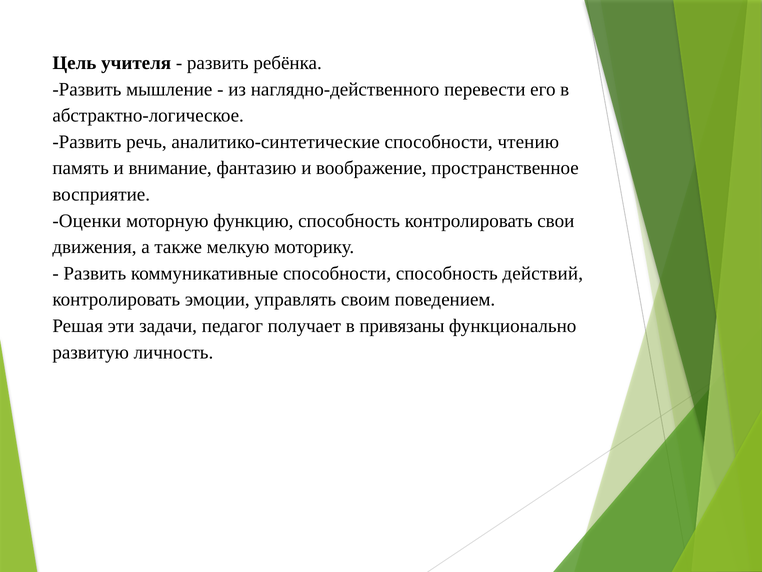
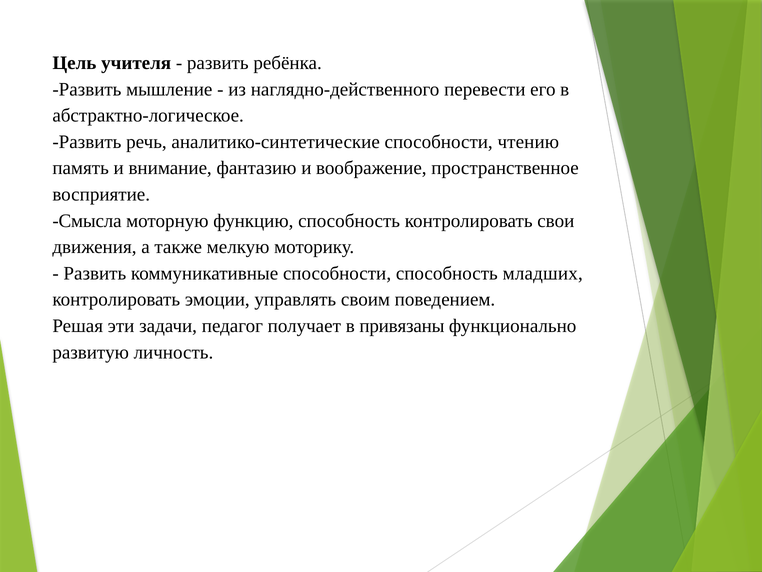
Оценки: Оценки -> Смысла (87, 221)
действий: действий -> младших (543, 273)
